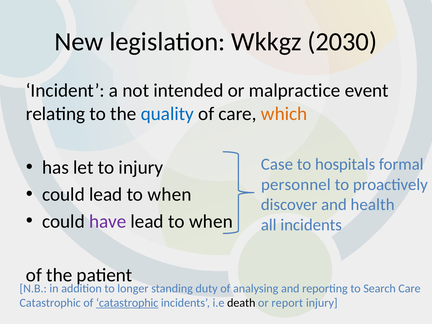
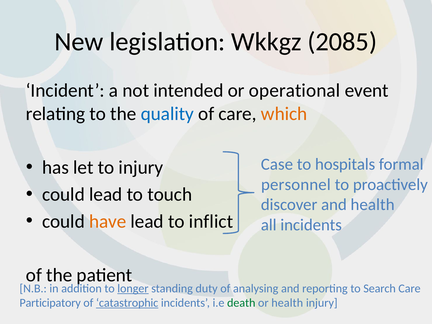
2030: 2030 -> 2085 (342, 42)
malpractice: malpractice -> operational (295, 91)
could lead to when: when -> touch (170, 194)
have colour: purple -> orange (108, 221)
when: when -> inflict (211, 221)
longer underline: none -> present (133, 288)
Catastrophic: Catastrophic -> Participatory (50, 303)
death colour: black -> green (241, 303)
or report: report -> health (287, 303)
